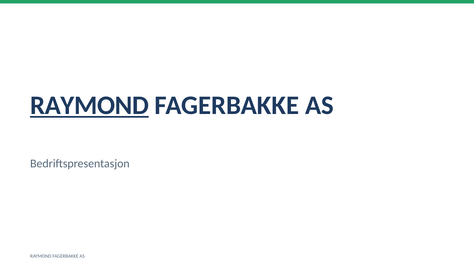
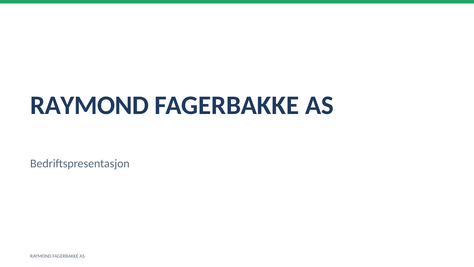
RAYMOND underline: present -> none (90, 105)
